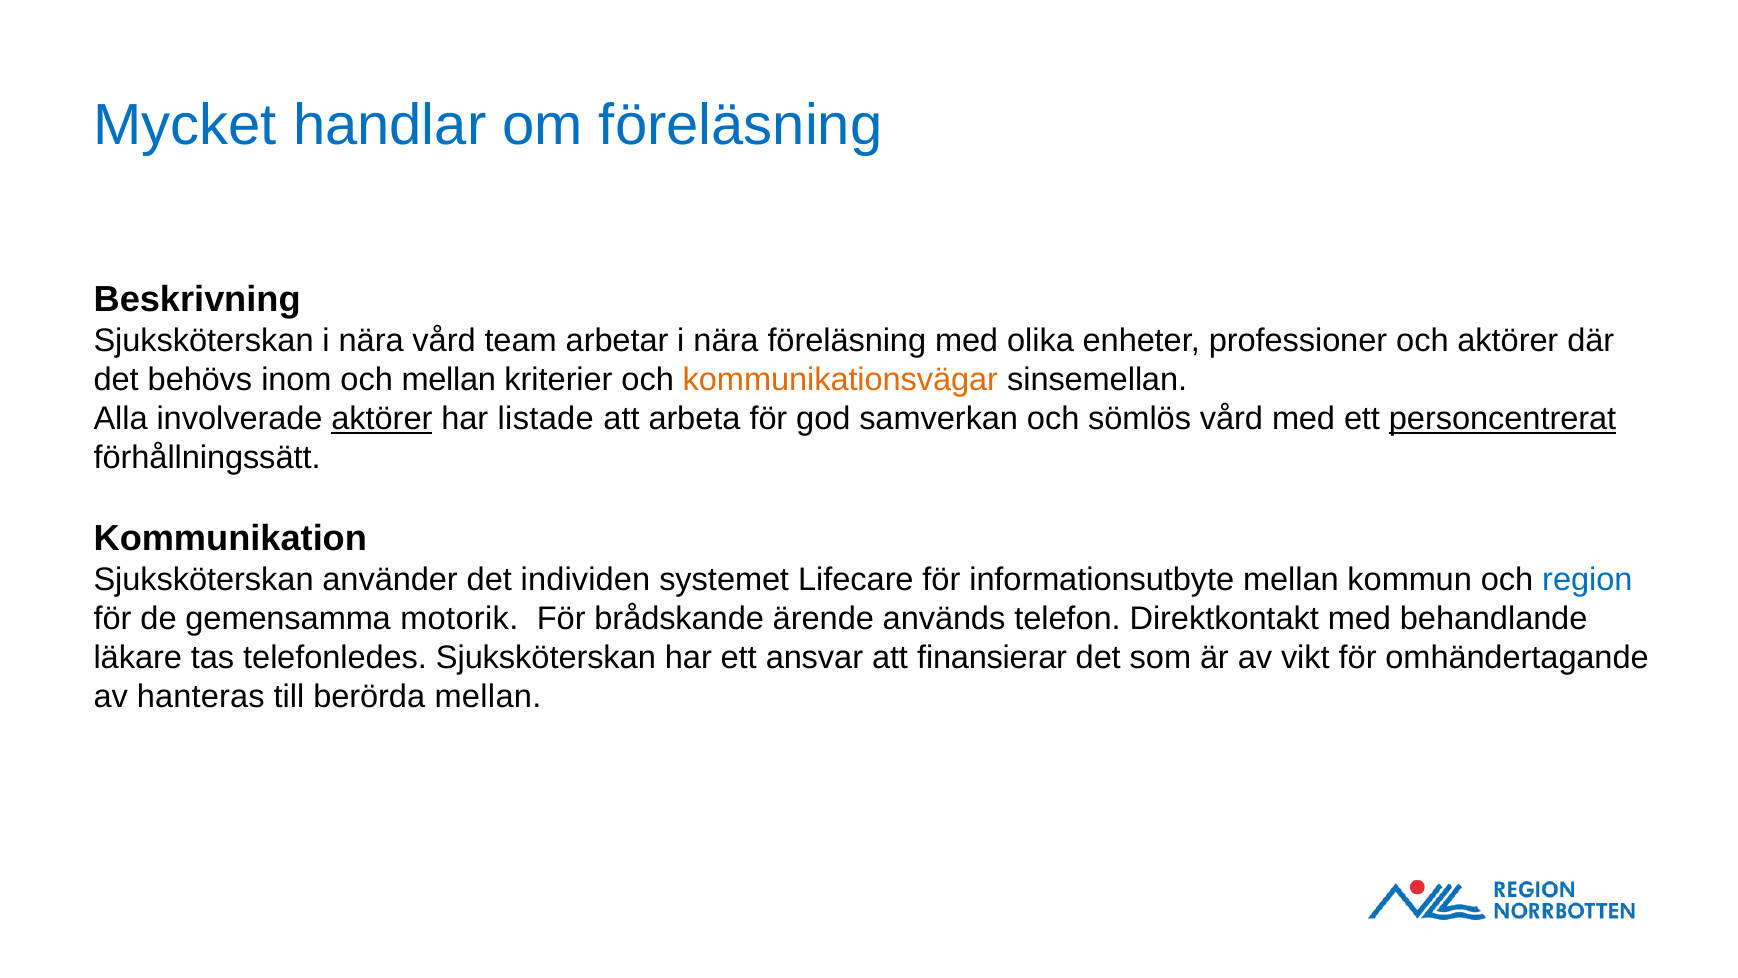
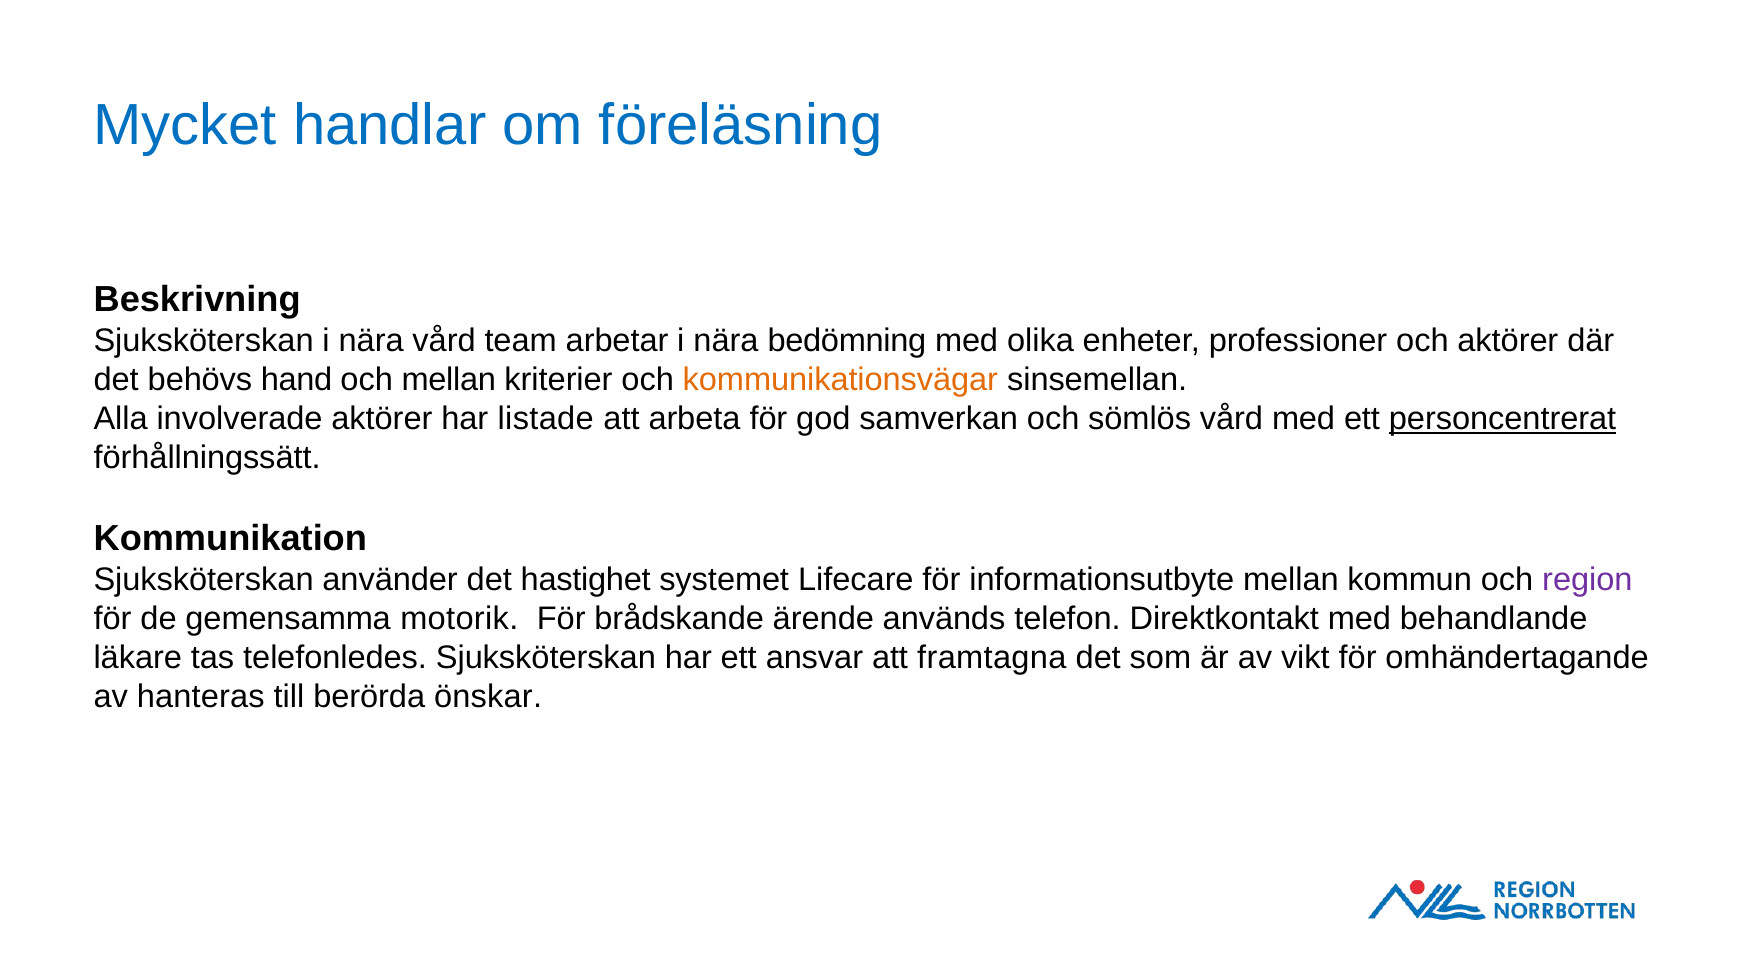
nära föreläsning: föreläsning -> bedömning (847, 340)
inom: inom -> hand (297, 379)
aktörer underline: present -> none (382, 418)
individen: individen -> hastighet (586, 579)
region colour: blue -> purple (1587, 579)
finansierar: finansierar -> framtagna (992, 657)
berörda mellan: mellan -> önskar (488, 696)
